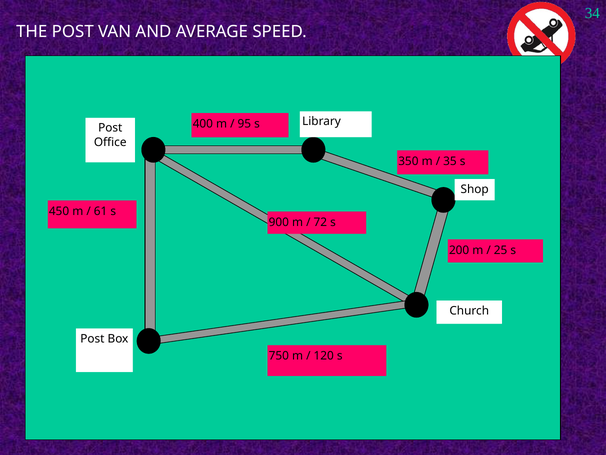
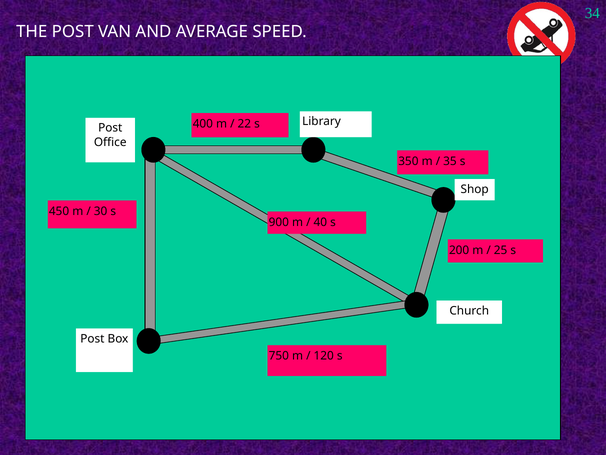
95: 95 -> 22 (244, 124)
61: 61 -> 30 (101, 211)
72: 72 -> 40 (320, 222)
